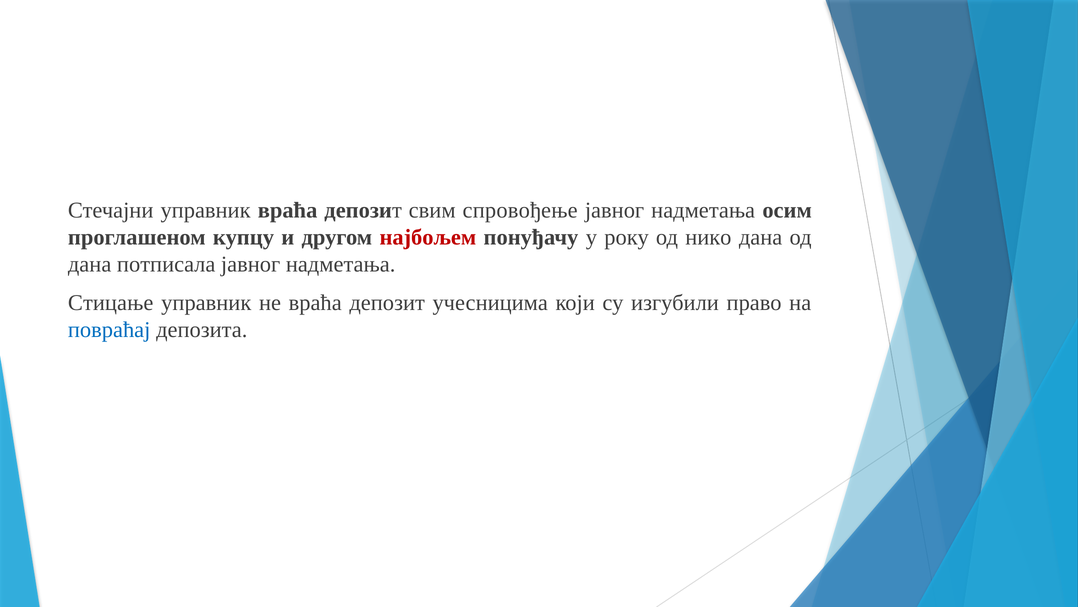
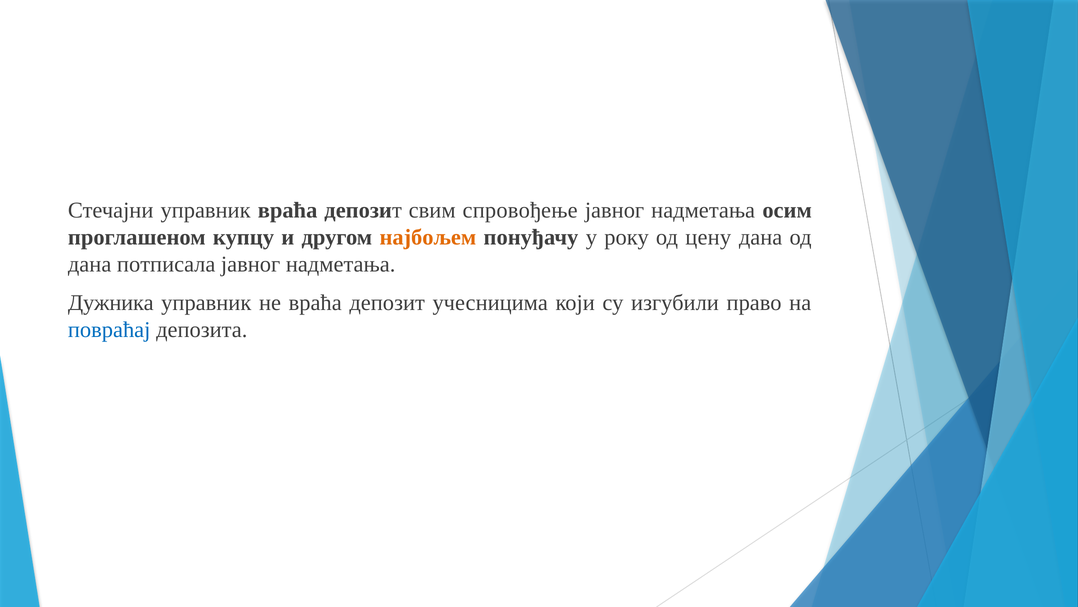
најбољем colour: red -> orange (428, 237)
нико: нико -> цену (708, 237)
Стицање: Стицање -> Дужника (111, 302)
